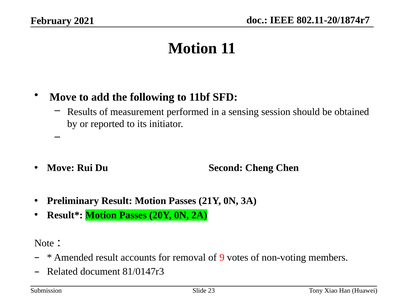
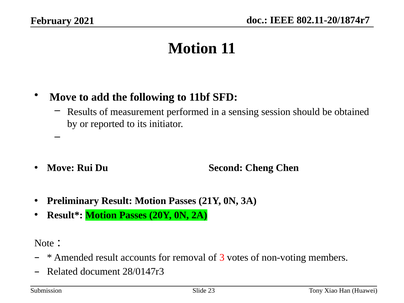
9: 9 -> 3 (222, 257)
81/0147r3: 81/0147r3 -> 28/0147r3 (143, 272)
